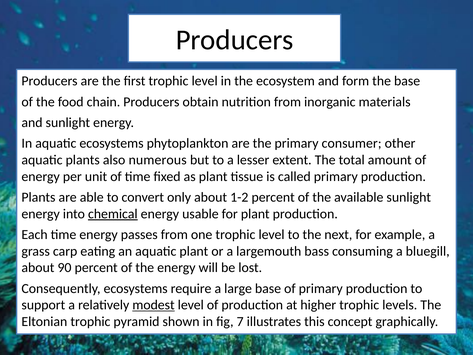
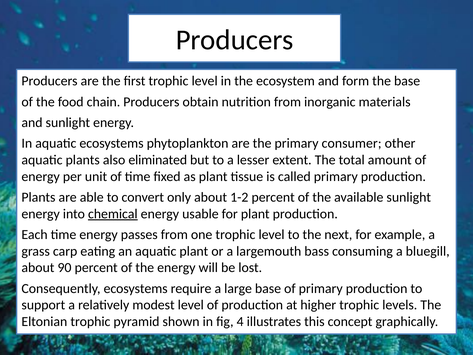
numerous: numerous -> eliminated (158, 160)
modest underline: present -> none (154, 305)
7: 7 -> 4 (240, 321)
